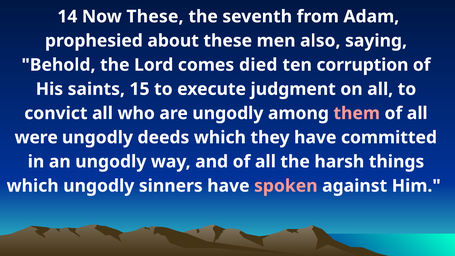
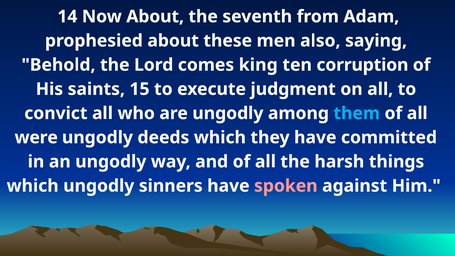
Now These: These -> About (155, 17)
died: died -> king (258, 65)
them colour: pink -> light blue (357, 113)
